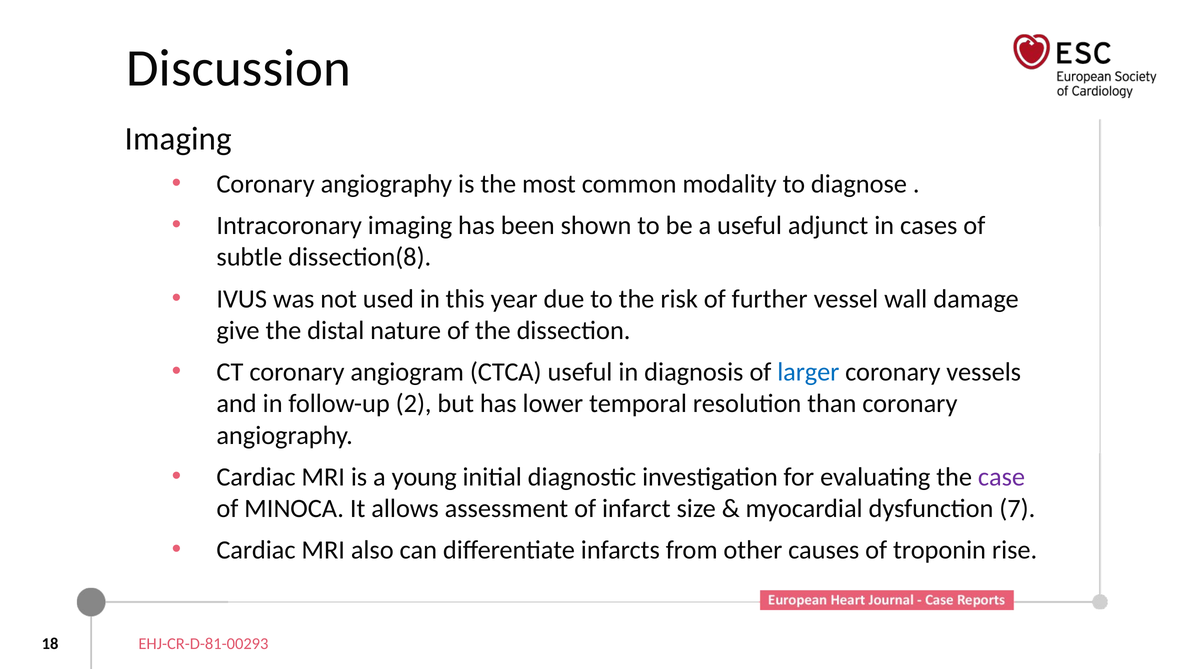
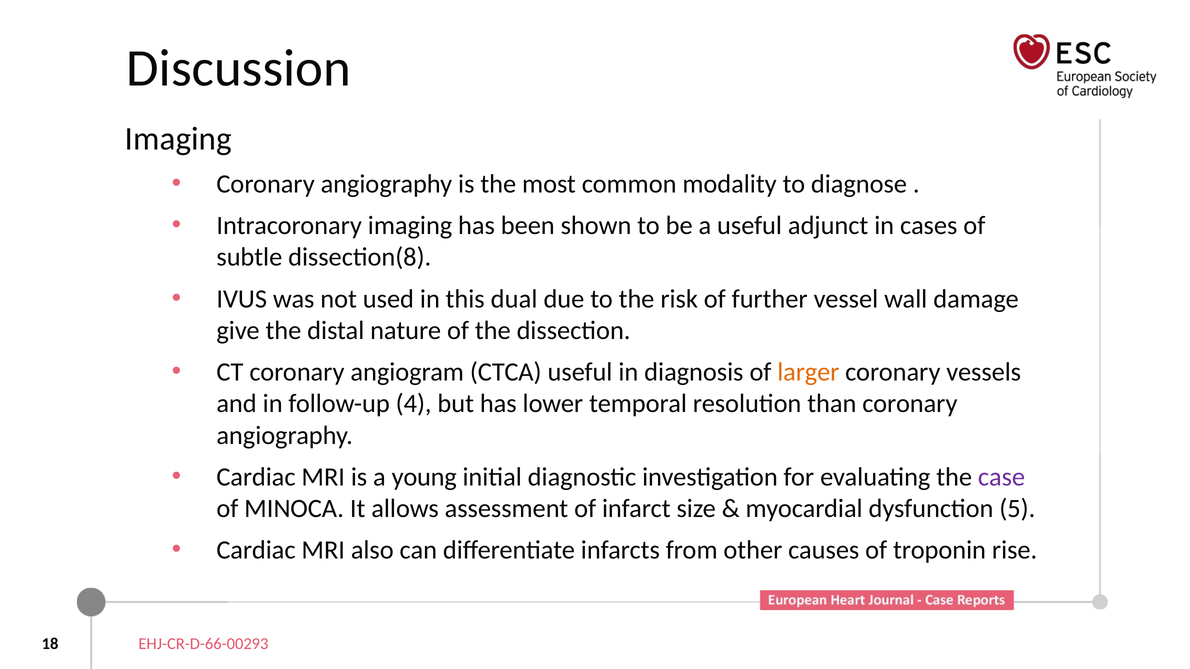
year: year -> dual (514, 299)
larger colour: blue -> orange (808, 372)
2: 2 -> 4 (414, 404)
7: 7 -> 5 (1017, 509)
EHJ-CR-D-81-00293: EHJ-CR-D-81-00293 -> EHJ-CR-D-66-00293 (203, 644)
